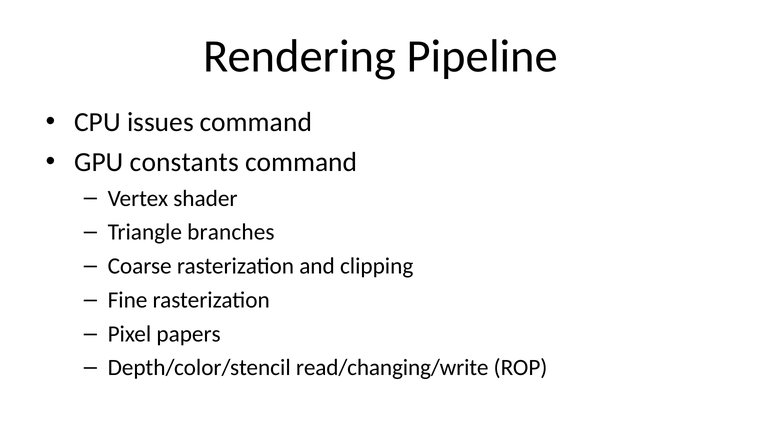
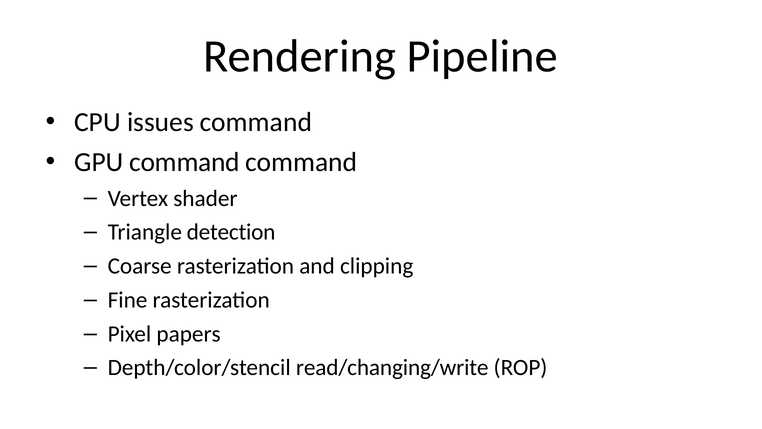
GPU constants: constants -> command (185, 162)
branches: branches -> detection (231, 232)
